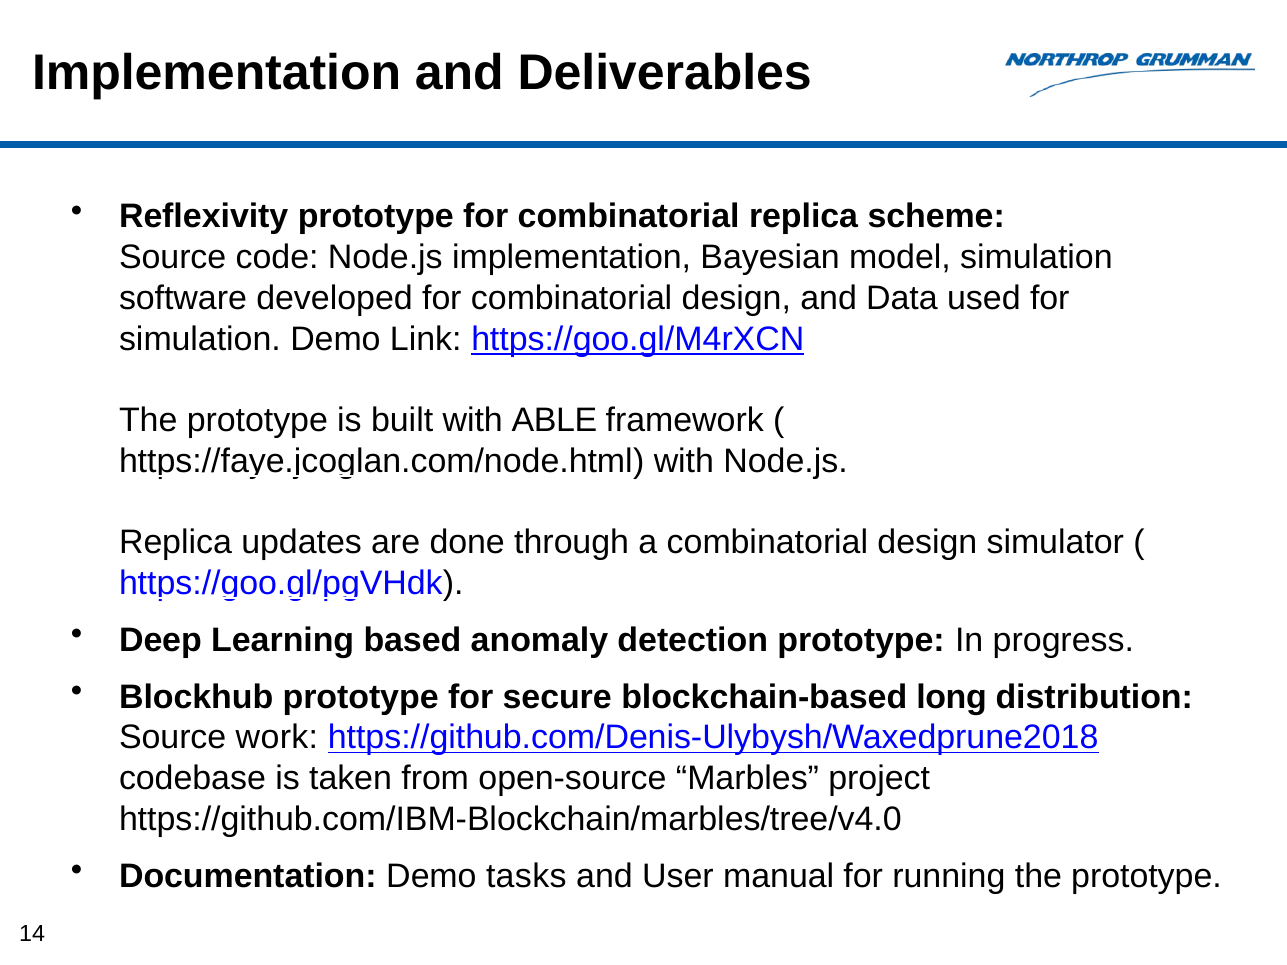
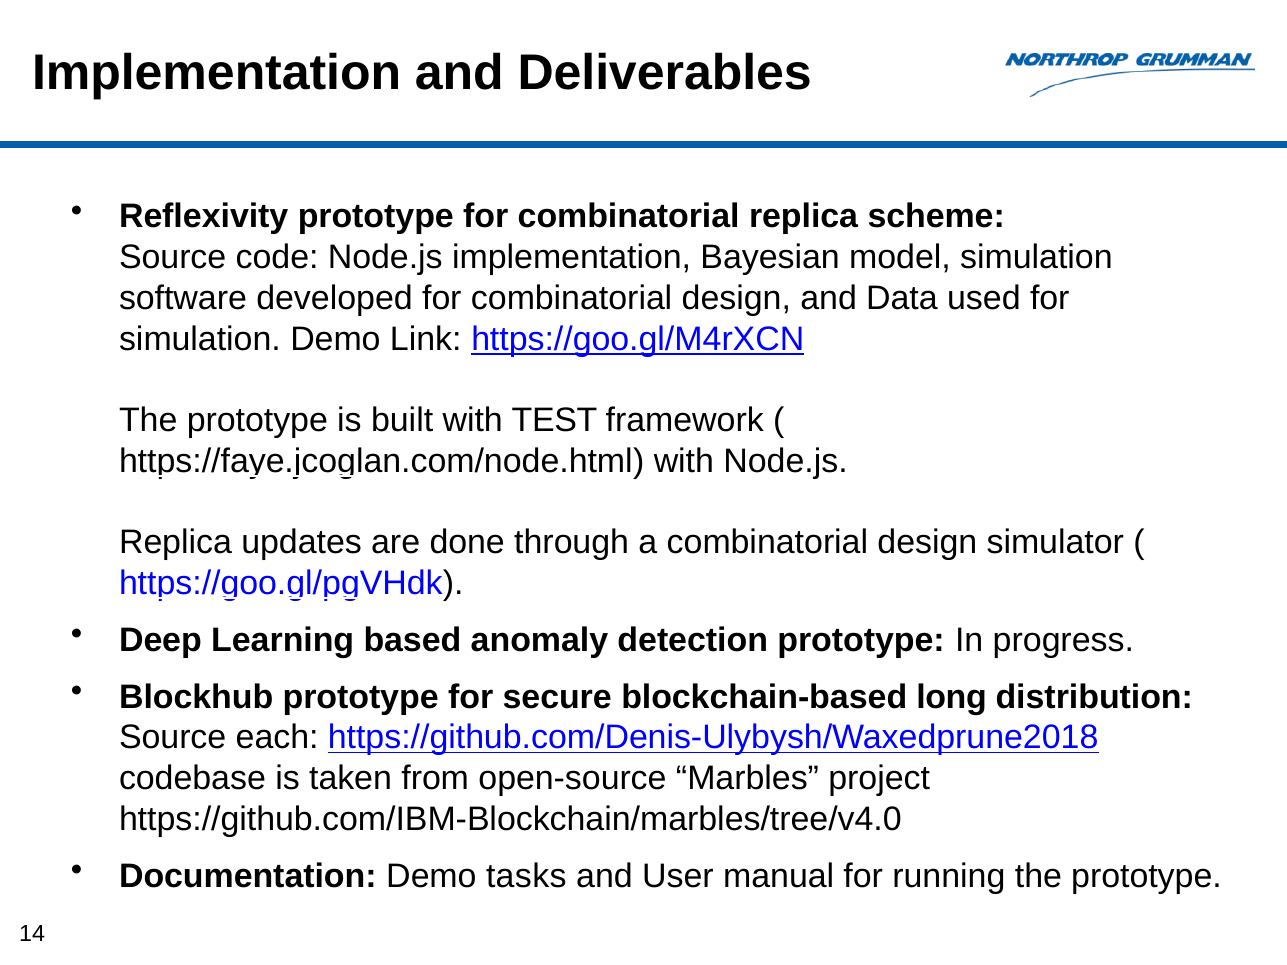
ABLE: ABLE -> TEST (554, 420)
work: work -> each (277, 738)
